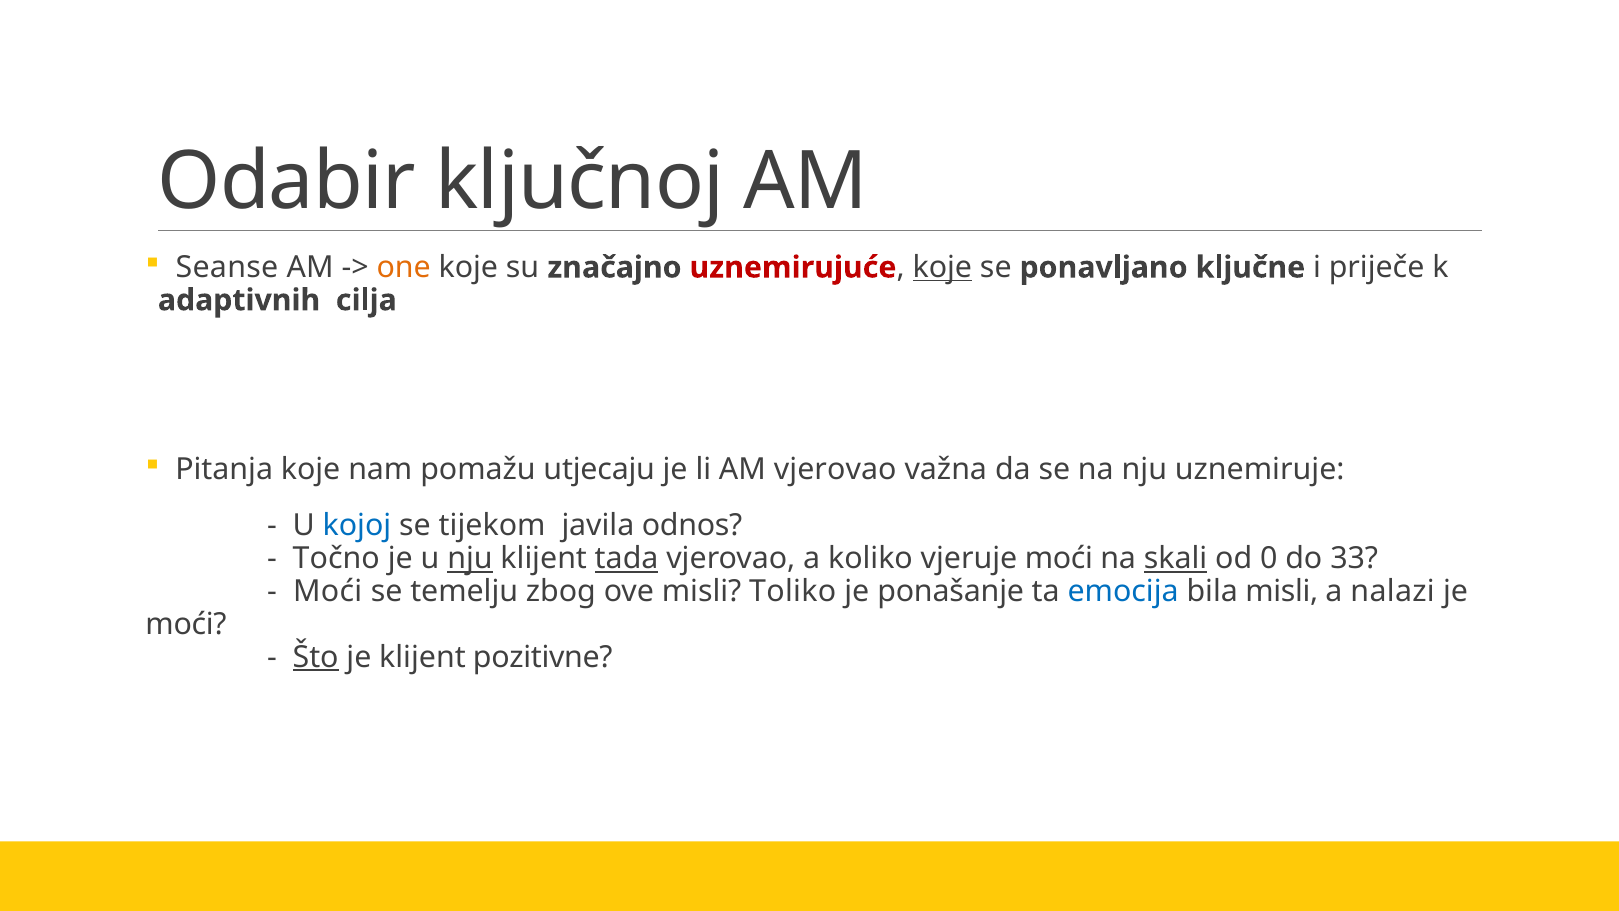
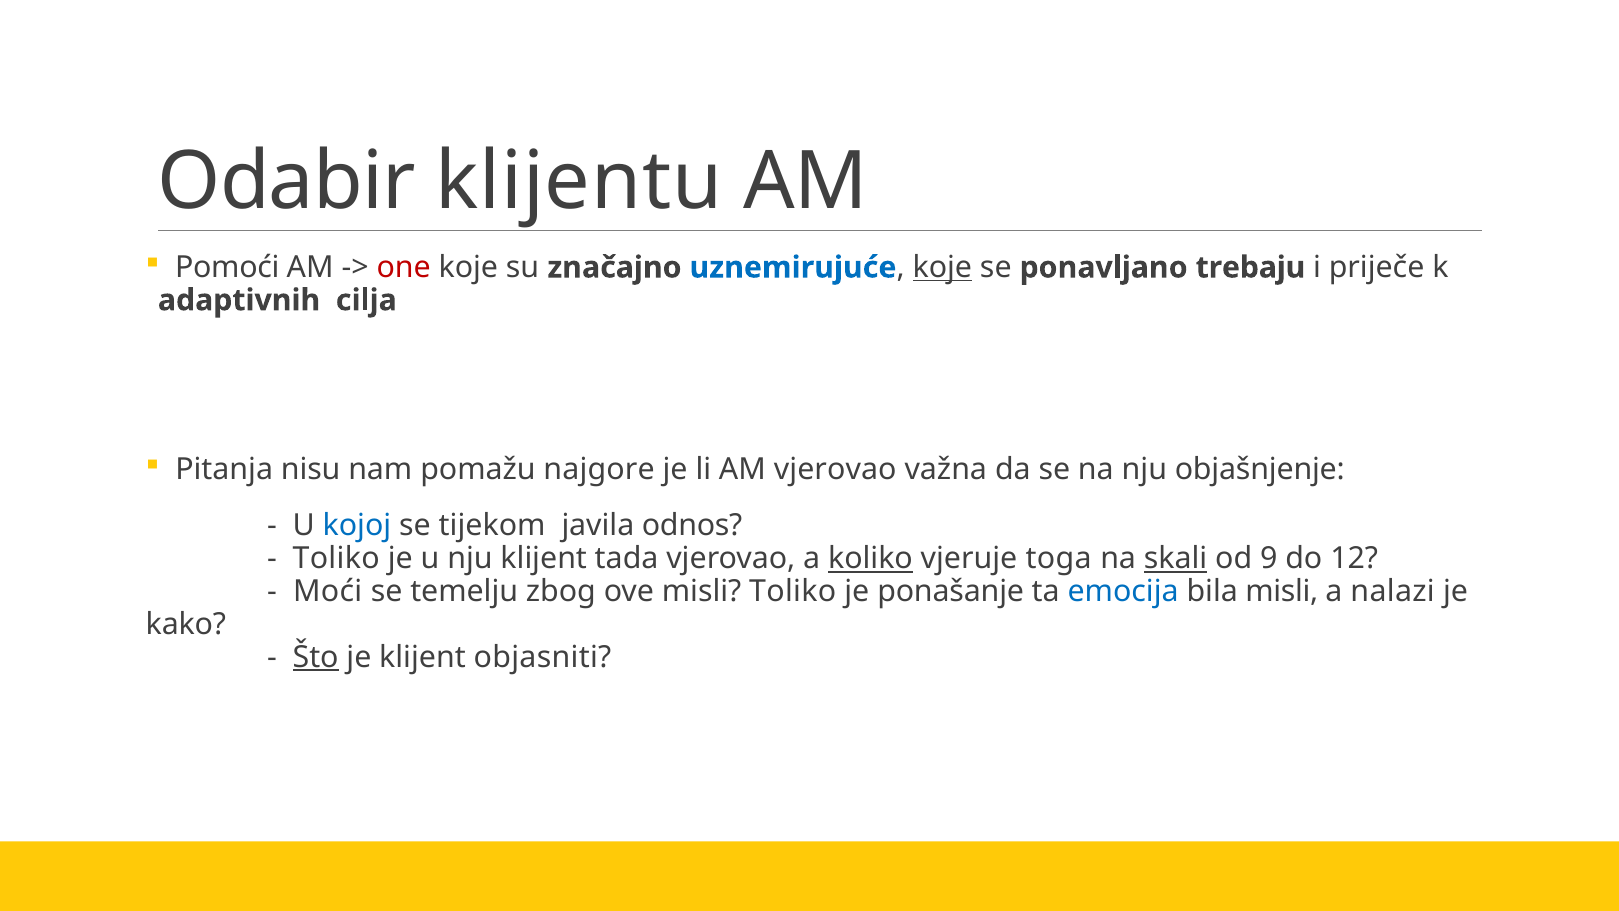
ključnoj: ključnoj -> klijentu (579, 181)
Seanse: Seanse -> Pomoći (227, 267)
one colour: orange -> red (404, 267)
uznemirujuće colour: red -> blue (793, 267)
ključne: ključne -> trebaju (1250, 267)
Pitanja koje: koje -> nisu (311, 469)
utjecaju: utjecaju -> najgore (599, 469)
uznemiruje: uznemiruje -> objašnjenje (1260, 469)
Točno: Točno -> Toliko (336, 559)
nju underline: present -> none (470, 559)
tada underline: present -> none (627, 559)
koliko underline: none -> present (870, 559)
vjeruje moći: moći -> toga (1059, 559)
0: 0 -> 9 (1269, 559)
33: 33 -> 12 (1354, 559)
moći: moći -> kako (186, 624)
pozitivne: pozitivne -> objasniti (543, 657)
